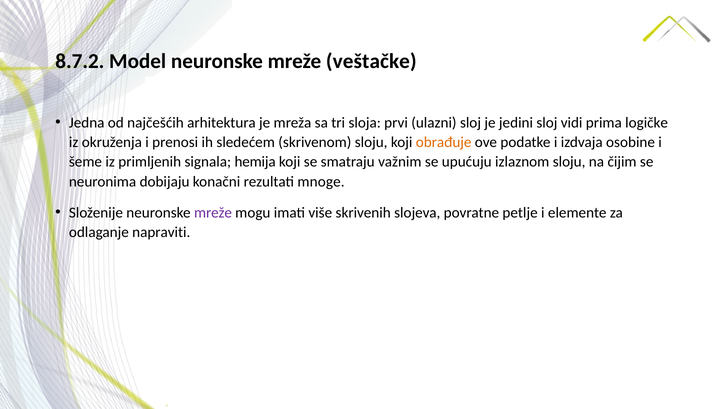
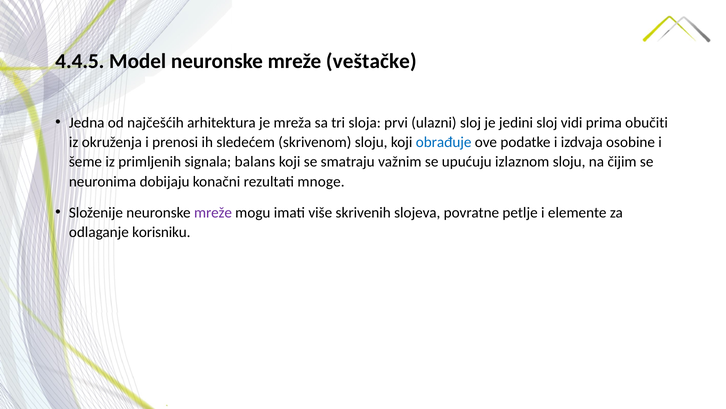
8.7.2: 8.7.2 -> 4.4.5 (80, 61)
logičke: logičke -> obučiti (647, 122)
obrađuje colour: orange -> blue (444, 142)
hemija: hemija -> balans (255, 162)
napraviti: napraviti -> korisniku (161, 232)
